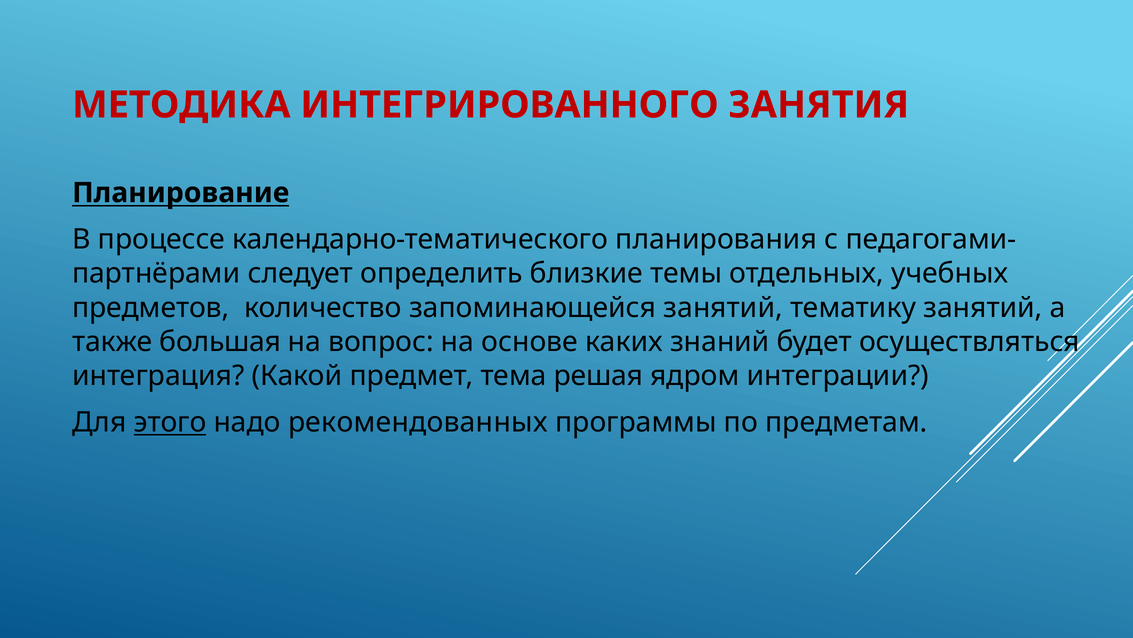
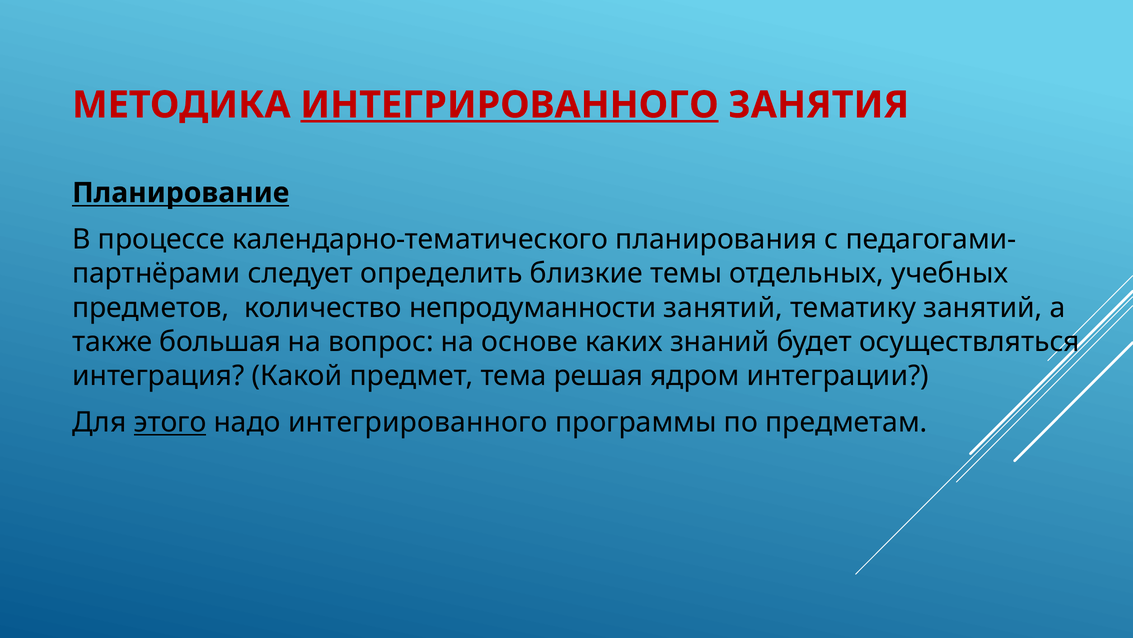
ИНТЕГРИРОВАННОГО underline: none -> present (509, 105)
запоминающейся: запоминающейся -> непродуманности (533, 307)
надо рекомендованных: рекомендованных -> интегрированного (418, 422)
